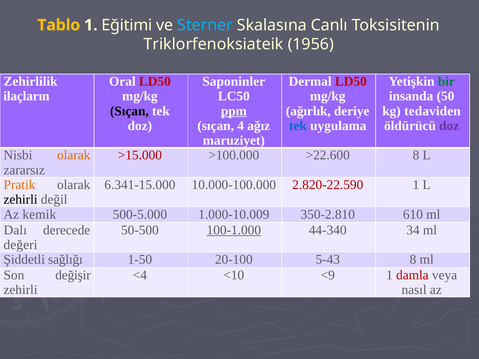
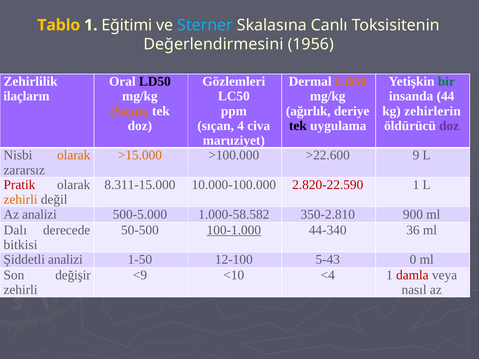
Triklorfenoksiateik: Triklorfenoksiateik -> Değerlendirmesini (214, 44)
LD50 colour: red -> black (155, 82)
Saponinler: Saponinler -> Gözlemleri (234, 82)
LD50 colour: red -> orange (351, 82)
50: 50 -> 44 (445, 96)
Sıçan colour: black -> orange (129, 111)
ppm underline: present -> none (234, 111)
tedaviden: tedaviden -> zehirlerin (432, 111)
ağız: ağız -> civa (259, 126)
tek colour: blue -> black (298, 126)
>15.000 colour: red -> orange (140, 155)
>22.600 8: 8 -> 9 (416, 155)
Pratik colour: orange -> red (19, 185)
6.341-15.000: 6.341-15.000 -> 8.311-15.000 (140, 185)
zehirli colour: black -> orange (21, 200)
Az kemik: kemik -> analizi (39, 214)
1.000-10.009: 1.000-10.009 -> 1.000-58.582 (234, 214)
610: 610 -> 900 (413, 214)
34: 34 -> 36 (413, 230)
değeri: değeri -> bitkisi (21, 245)
Şiddetli sağlığı: sağlığı -> analizi (65, 260)
20-100: 20-100 -> 12-100 (234, 260)
5-43 8: 8 -> 0 (413, 260)
<4: <4 -> <9 (140, 275)
<9: <9 -> <4 (328, 275)
